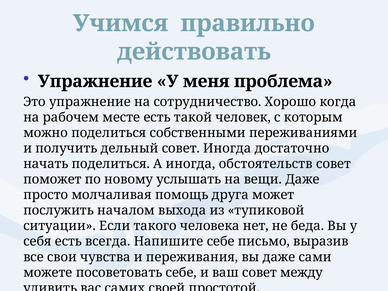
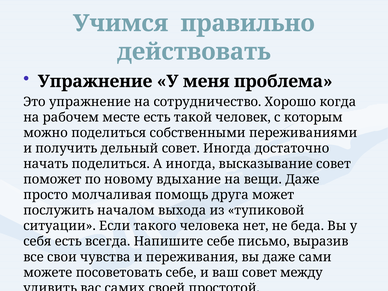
обстоятельств: обстоятельств -> высказывание (266, 164)
услышать: услышать -> вдыхание (189, 179)
